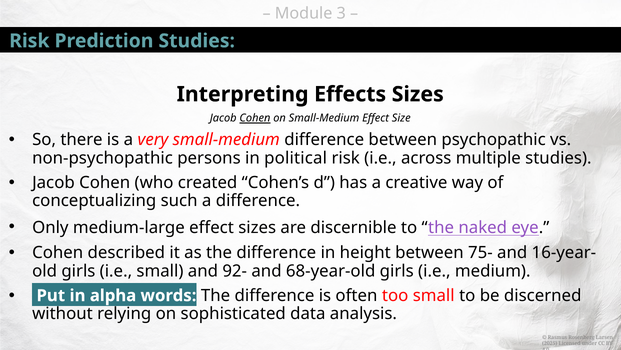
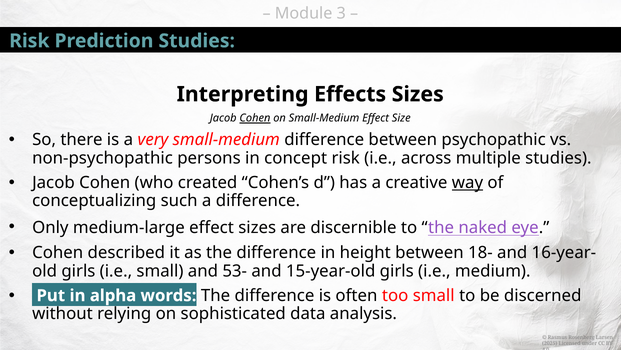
political: political -> concept (296, 158)
way underline: none -> present (467, 182)
75-: 75- -> 18- (480, 252)
92-: 92- -> 53- (235, 270)
68-year-old: 68-year-old -> 15-year-old (331, 270)
